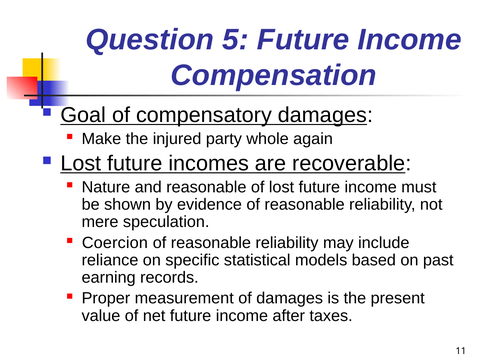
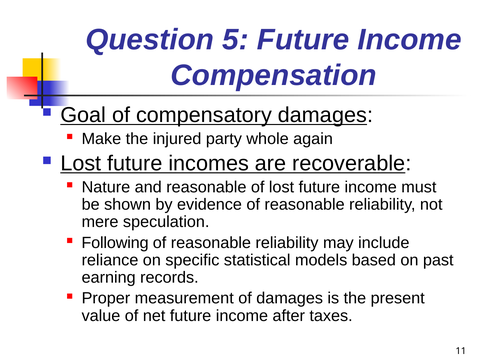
Coercion: Coercion -> Following (115, 243)
